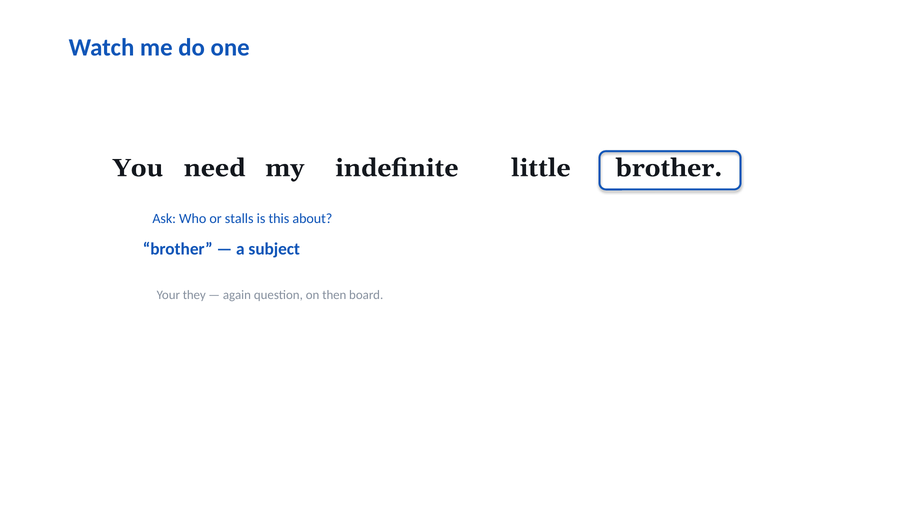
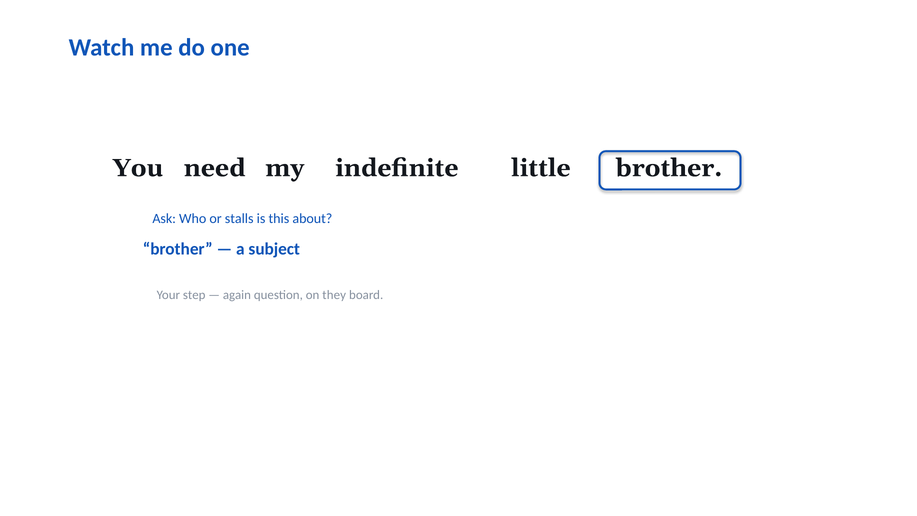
they: they -> step (194, 295)
then: then -> they (334, 295)
